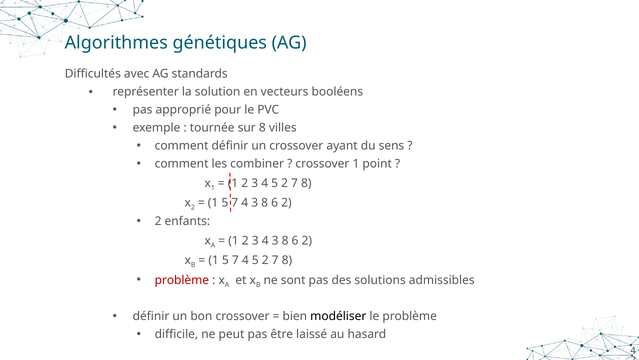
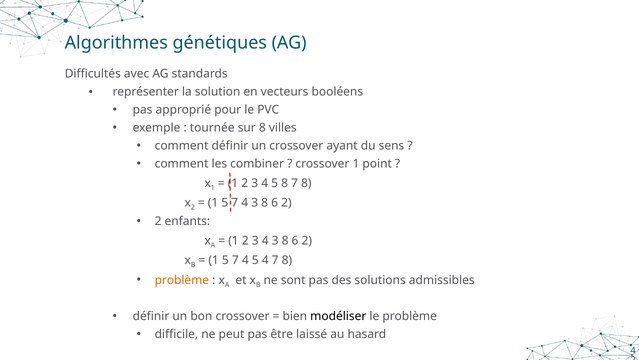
3 4 5 2: 2 -> 8 (285, 183)
7 4 5 2: 2 -> 4 (265, 260)
problème colour: red -> orange (182, 280)
